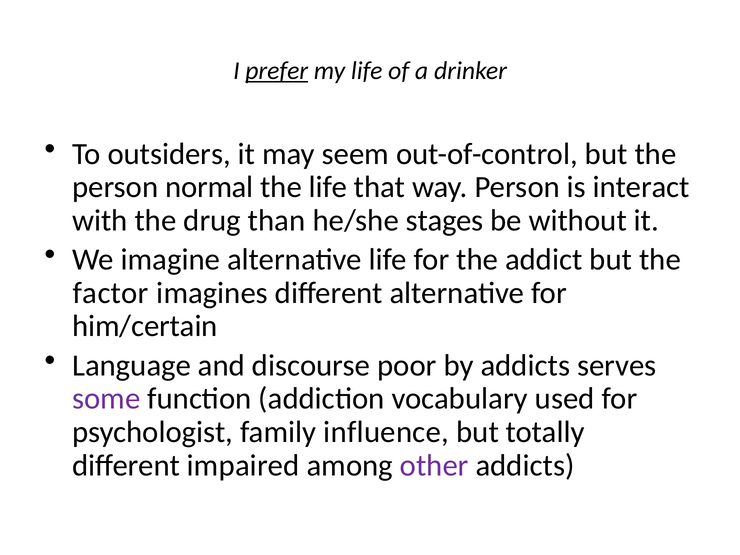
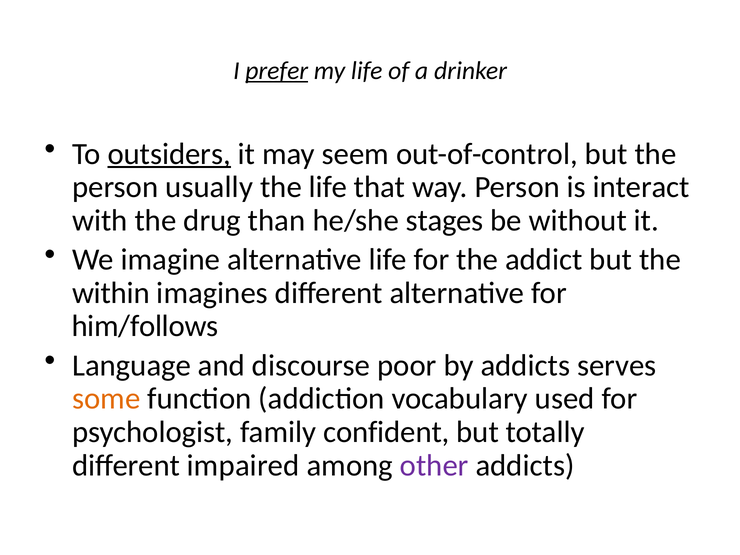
outsiders underline: none -> present (169, 154)
normal: normal -> usually (209, 187)
factor: factor -> within (111, 293)
him/certain: him/certain -> him/follows (145, 326)
some colour: purple -> orange (106, 399)
influence: influence -> confident (386, 432)
